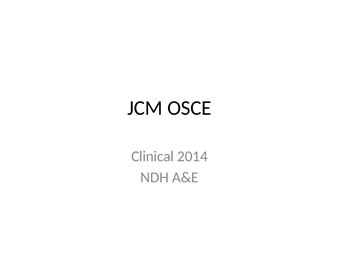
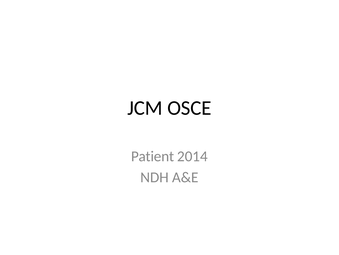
Clinical: Clinical -> Patient (153, 156)
